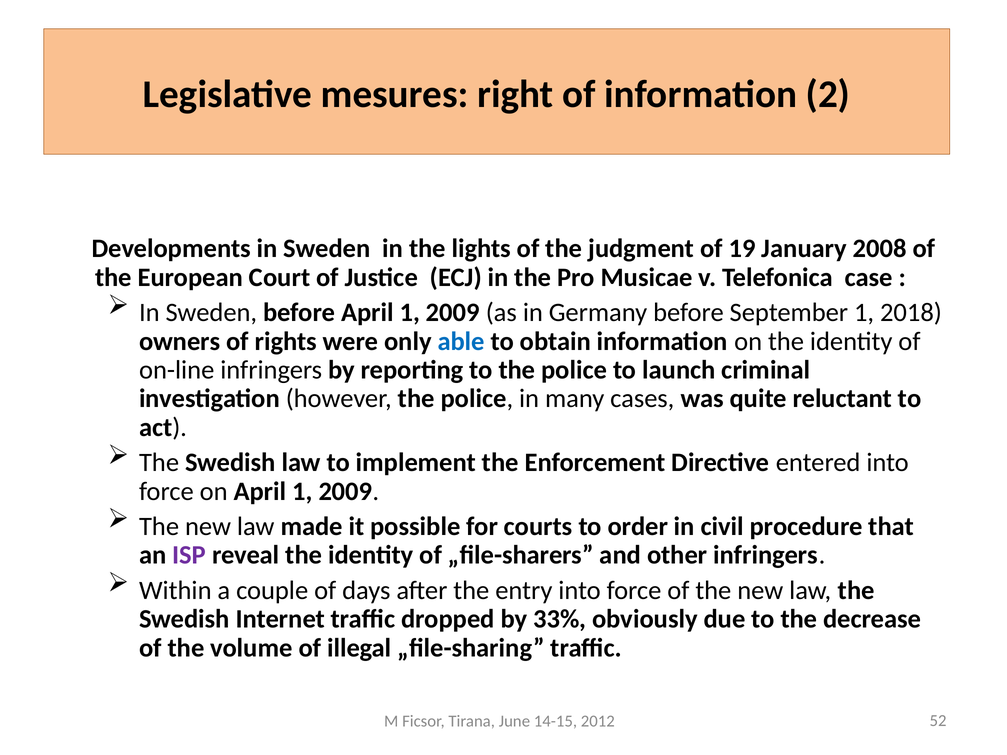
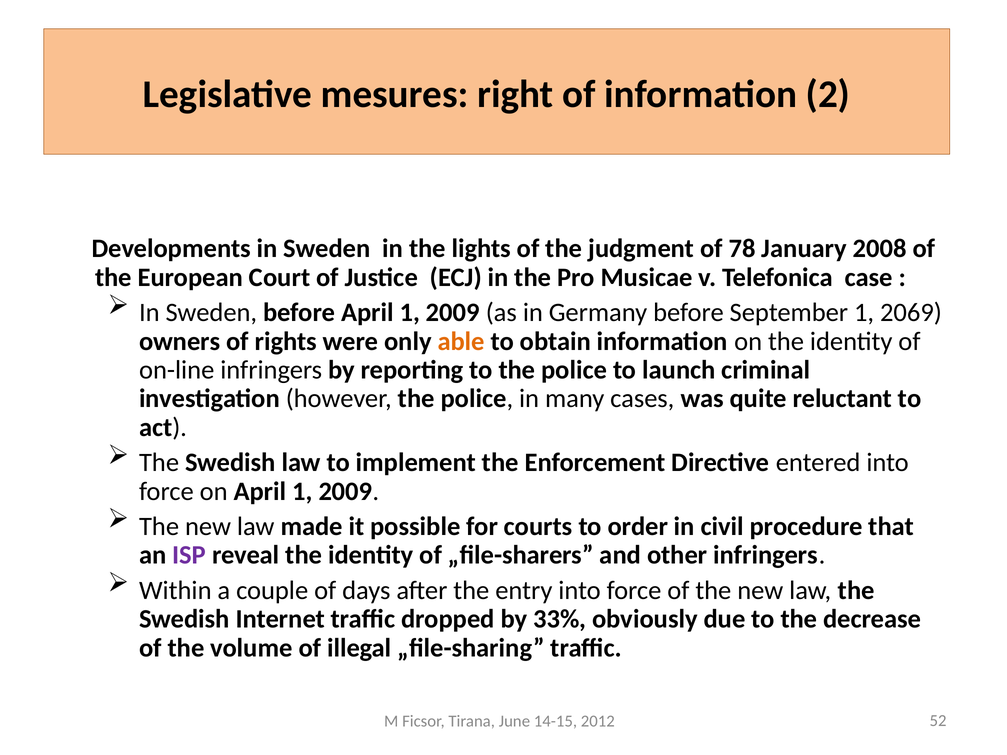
19: 19 -> 78 (742, 248)
2018: 2018 -> 2069 (911, 313)
able colour: blue -> orange (461, 341)
